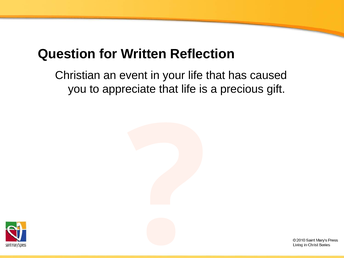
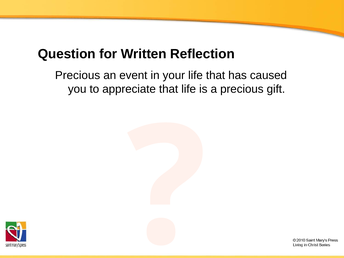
Christian: Christian -> Precious (78, 75)
